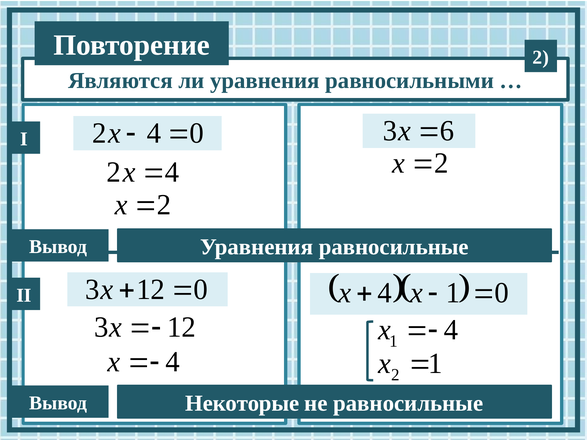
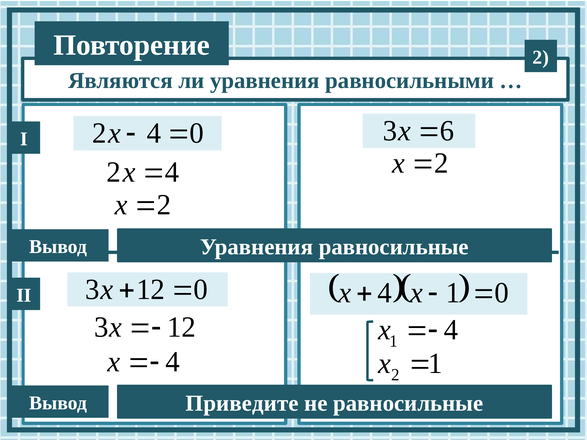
Некоторые: Некоторые -> Приведите (242, 403)
